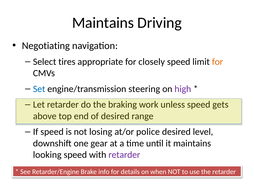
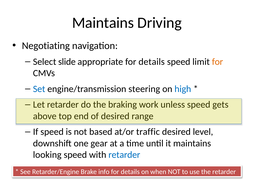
tires: tires -> slide (67, 62)
appropriate for closely: closely -> details (152, 62)
high colour: purple -> blue (183, 89)
losing: losing -> based (101, 131)
police: police -> traffic (148, 131)
retarder colour: purple -> blue (124, 154)
